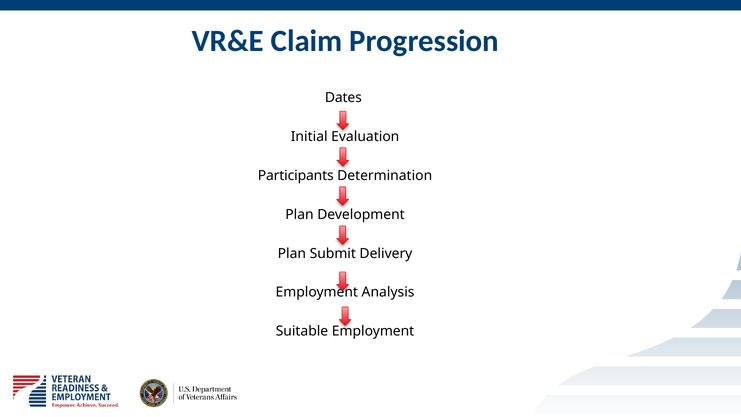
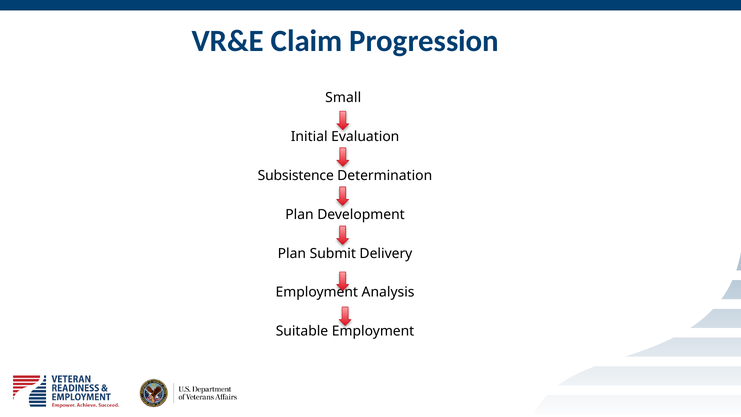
Dates: Dates -> Small (343, 98)
Participants: Participants -> Subsistence (296, 176)
